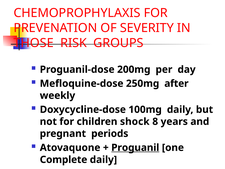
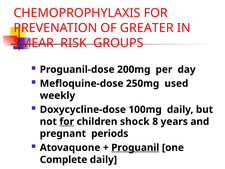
SEVERITY: SEVERITY -> GREATER (147, 28)
THOSE: THOSE -> SMEAR (34, 43)
after: after -> used (176, 83)
for underline: none -> present (67, 121)
